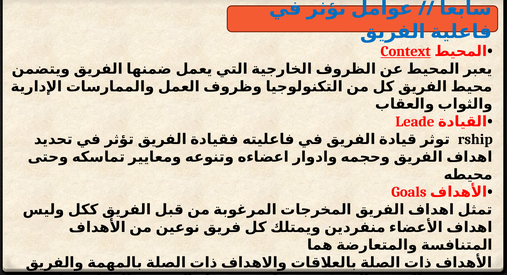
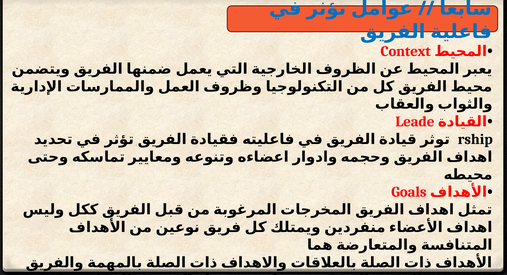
Context underline: present -> none (406, 51)
